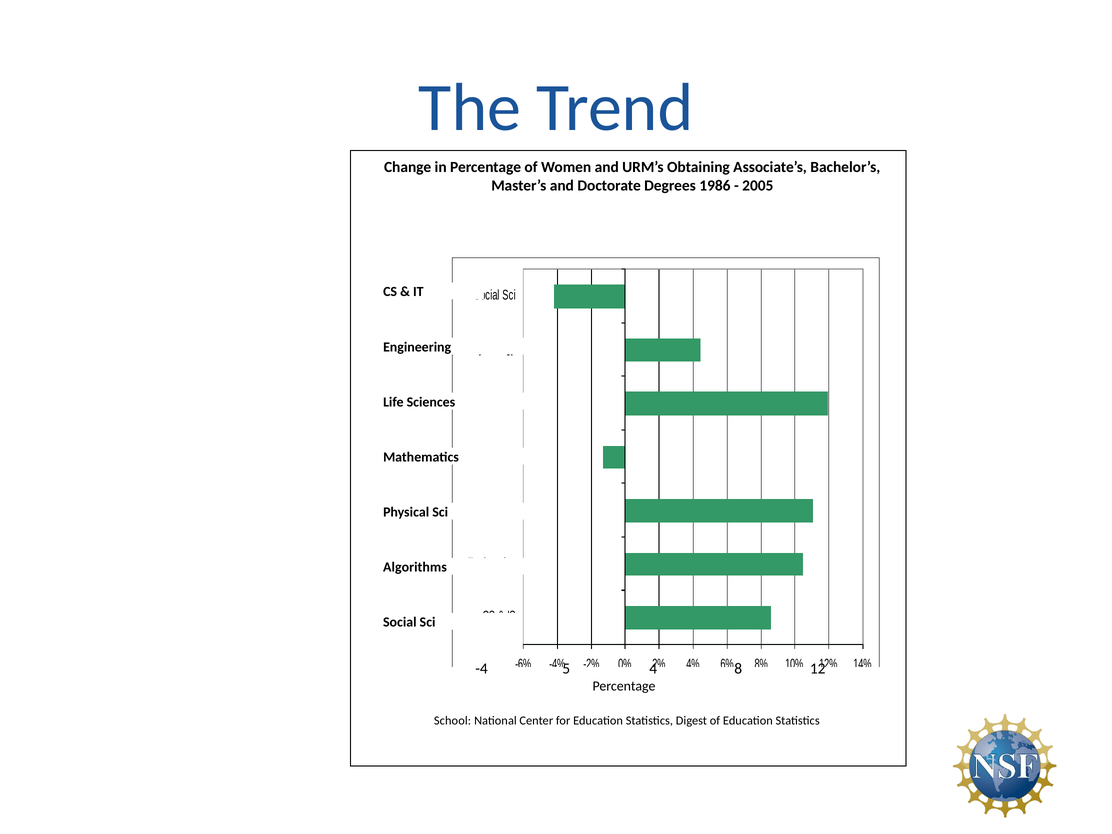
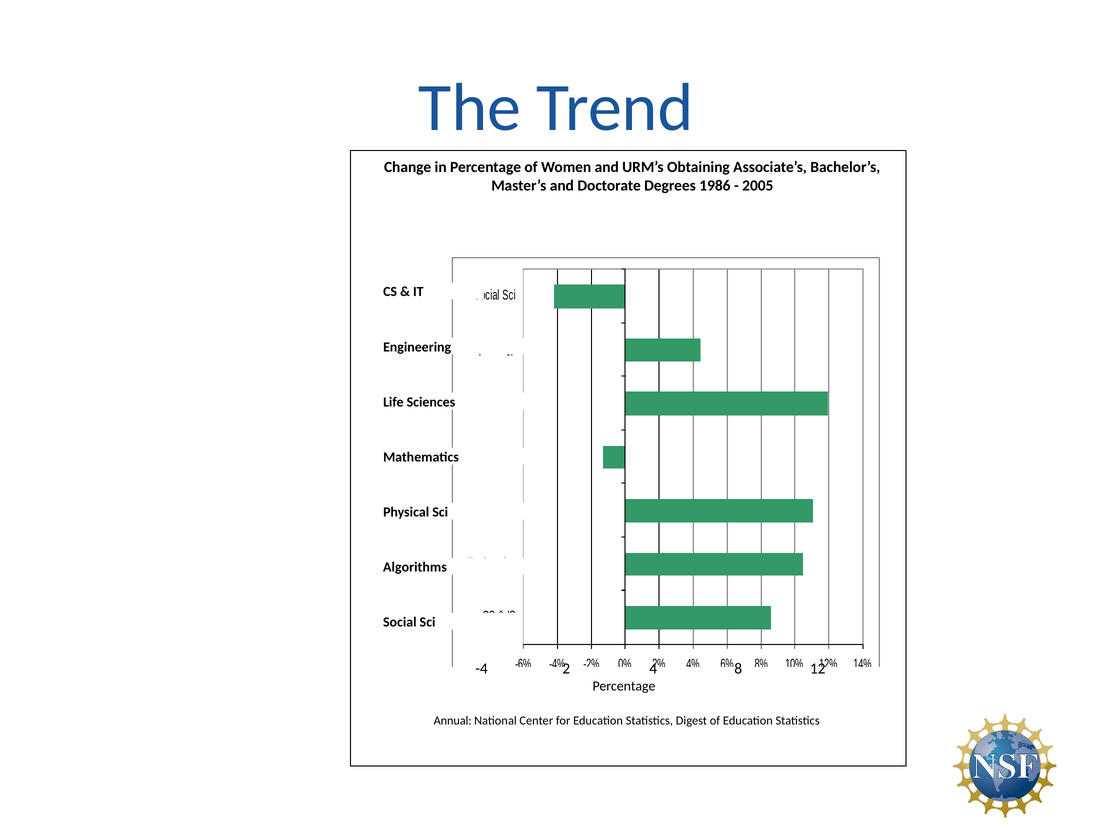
5: 5 -> 2 (566, 669)
School: School -> Annual (453, 721)
